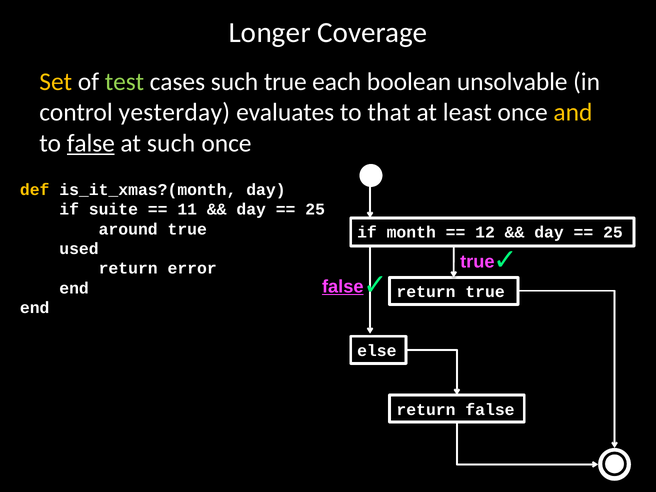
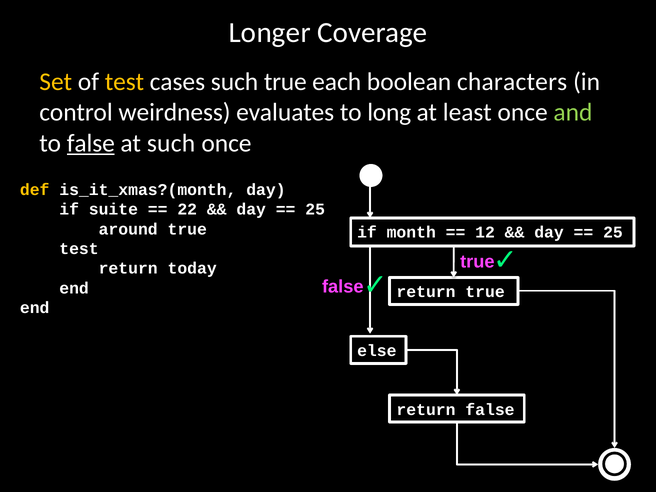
test colour: light green -> yellow (124, 82)
unsolvable: unsolvable -> characters (512, 82)
yesterday: yesterday -> weirdness (175, 113)
that: that -> long (389, 113)
and colour: yellow -> light green (573, 113)
11: 11 -> 22 (187, 210)
used: used -> test (79, 249)
error: error -> today (192, 269)
false underline: present -> none (343, 287)
